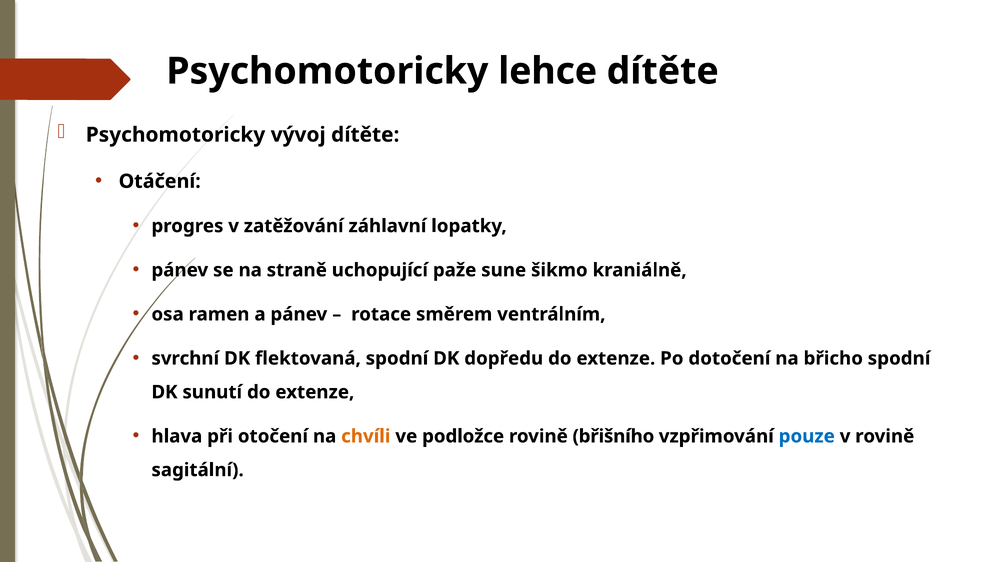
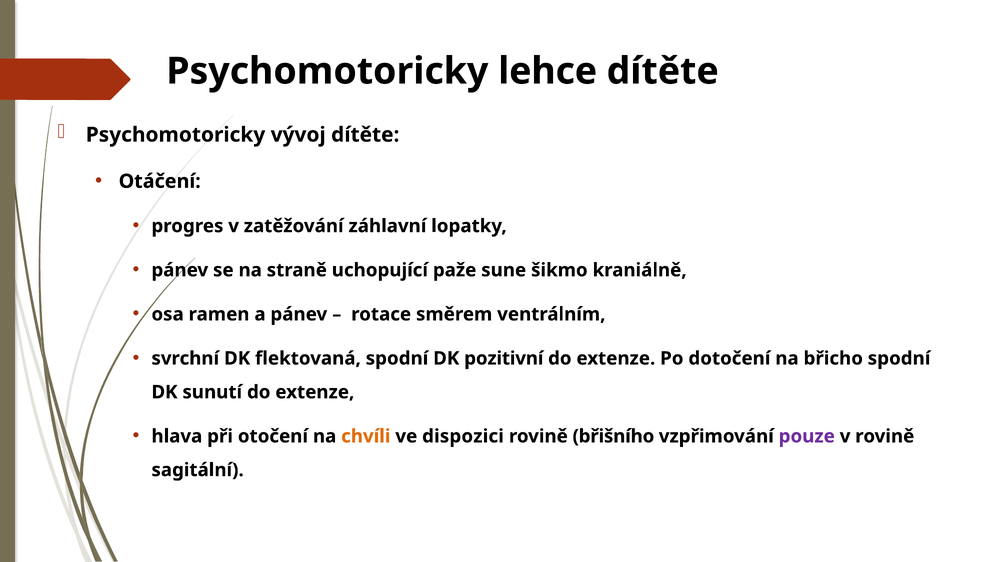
dopředu: dopředu -> pozitivní (504, 359)
podložce: podložce -> dispozici (463, 437)
pouze colour: blue -> purple (807, 437)
